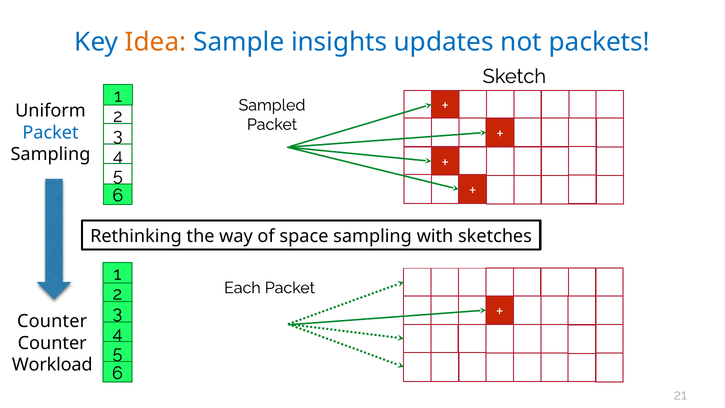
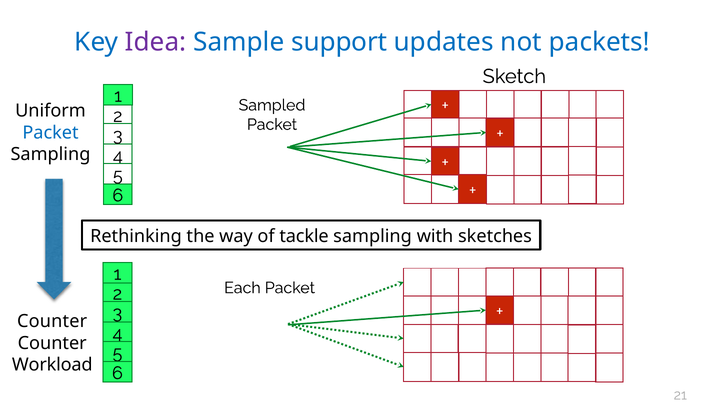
Idea colour: orange -> purple (156, 42)
insights: insights -> support (339, 42)
space: space -> tackle (304, 236)
